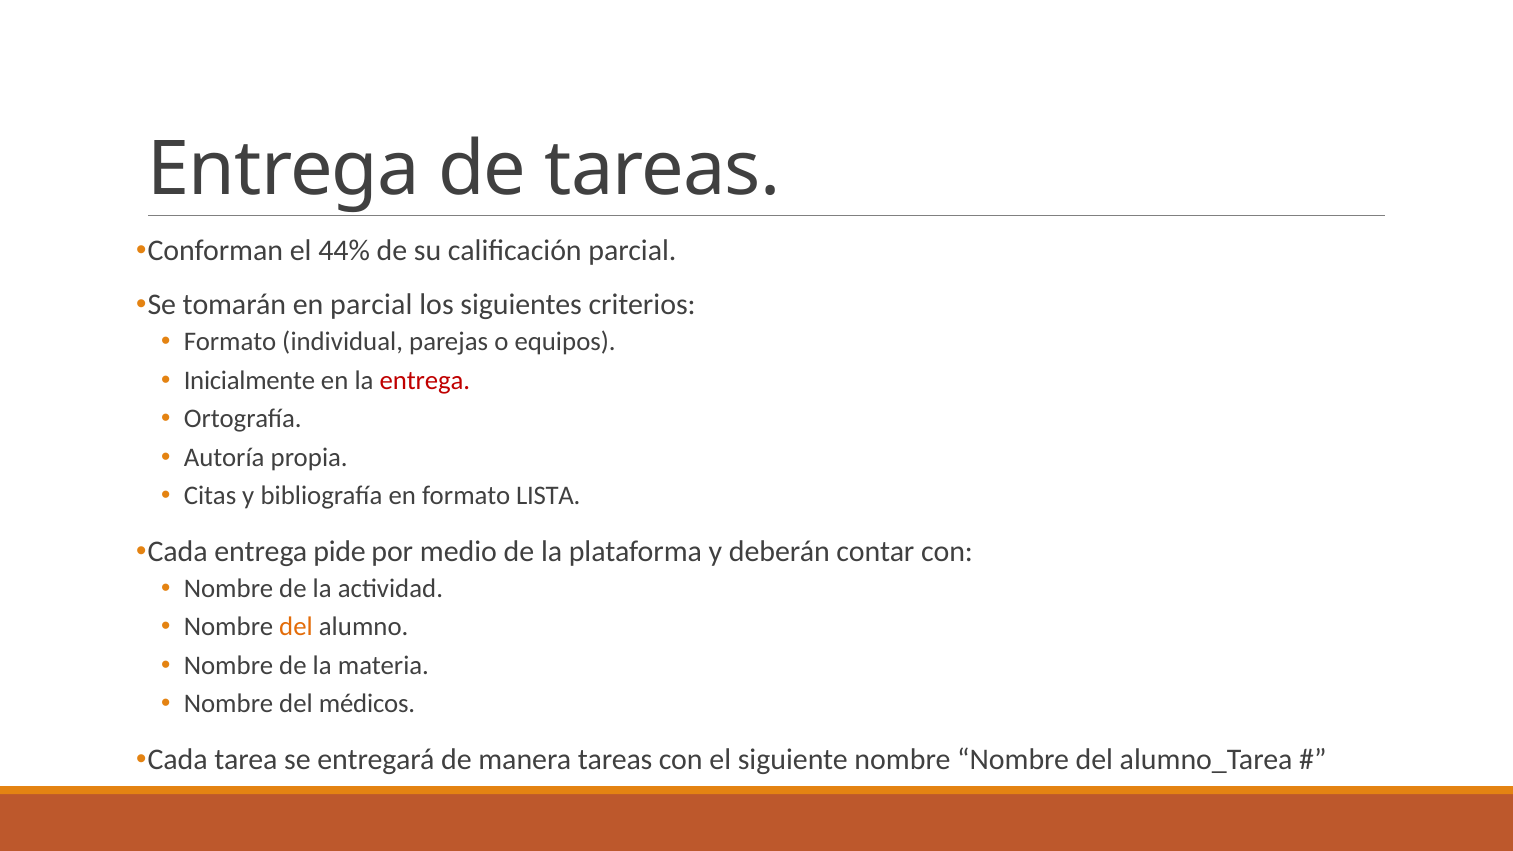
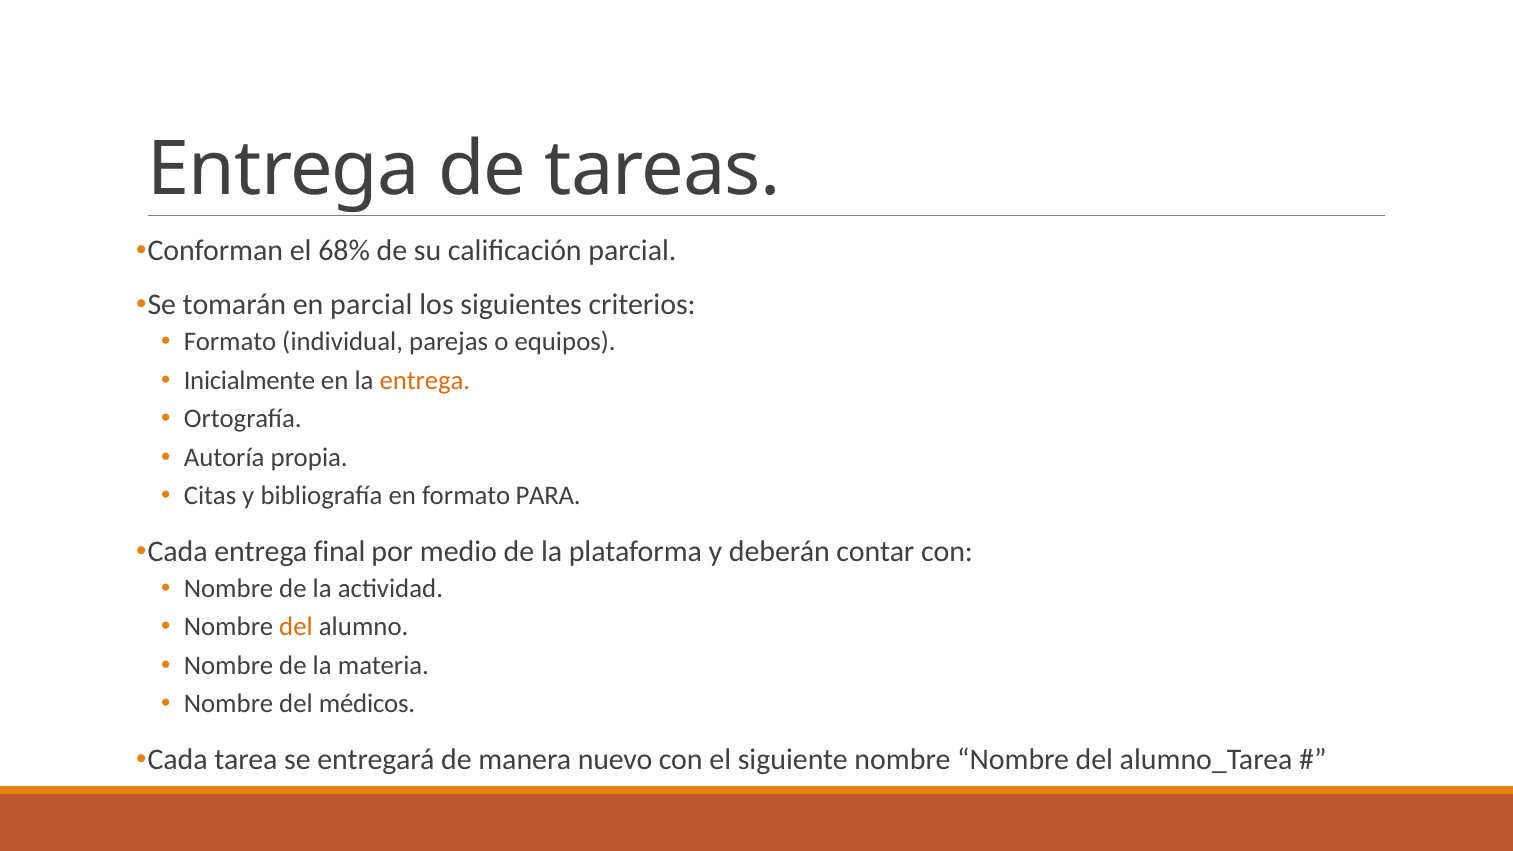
44%: 44% -> 68% (344, 251)
entrega colour: red -> orange (425, 381)
LISTA: LISTA -> PARA (548, 496)
pide: pide -> final (340, 552)
manera tareas: tareas -> nuevo (615, 760)
